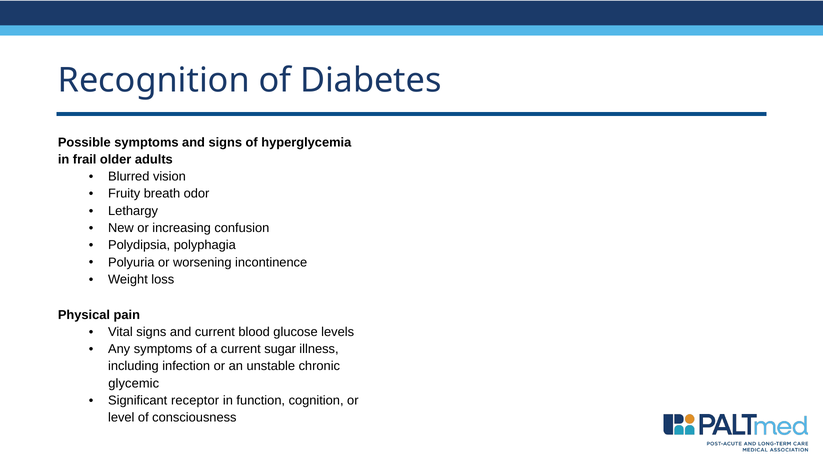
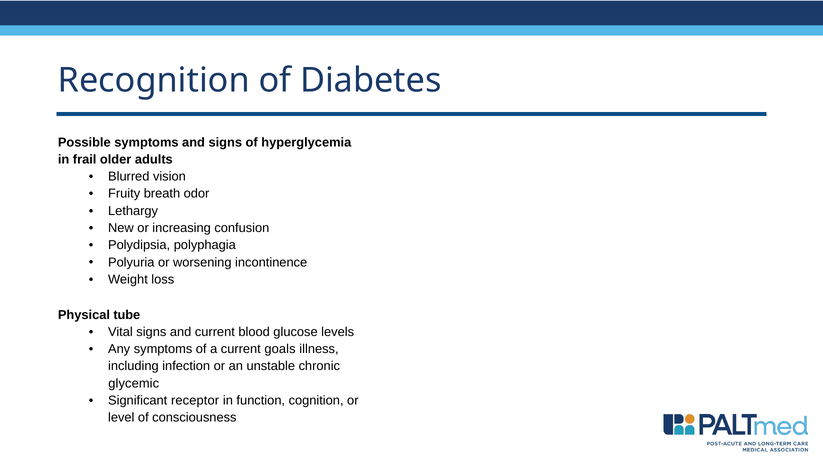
pain: pain -> tube (127, 315)
sugar: sugar -> goals (280, 349)
